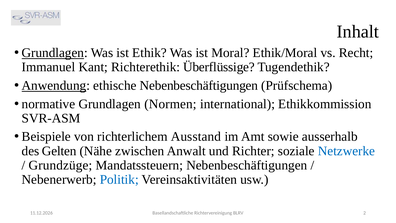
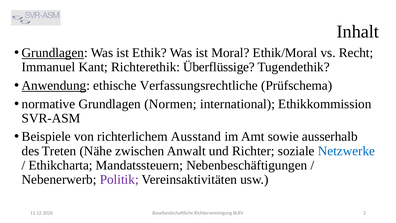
ethische Nebenbeschäftigungen: Nebenbeschäftigungen -> Verfassungsrechtliche (199, 85)
Gelten: Gelten -> Treten (59, 151)
Grundzüge: Grundzüge -> Ethikcharta (61, 165)
Politik colour: blue -> purple (119, 179)
